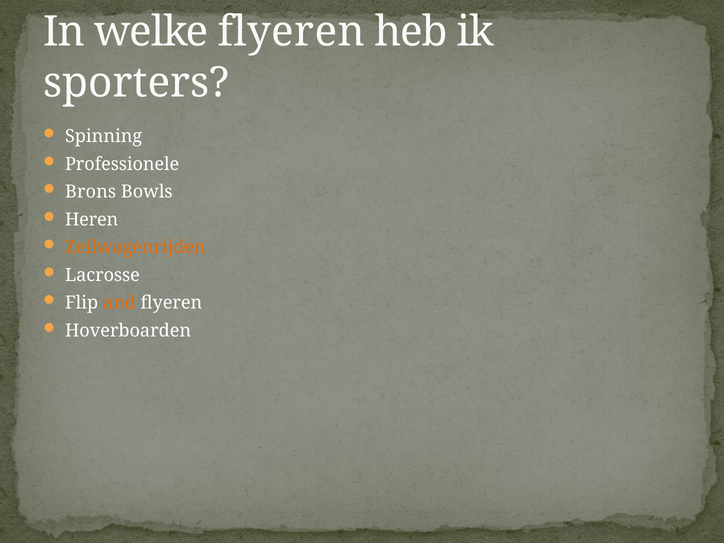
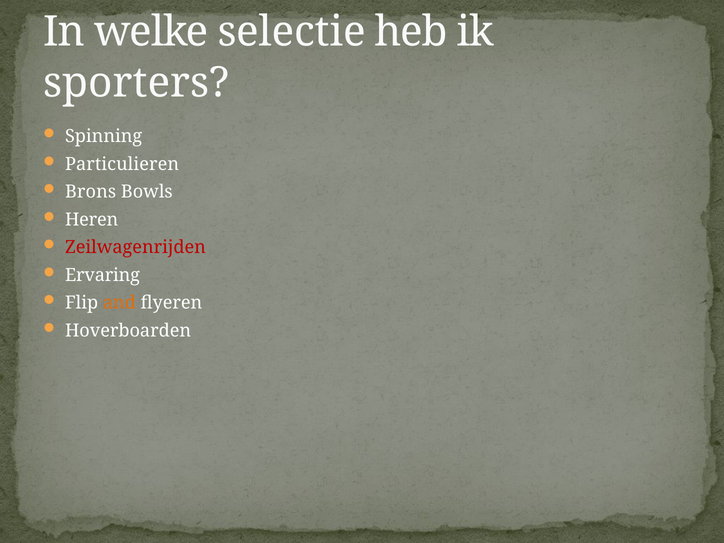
welke flyeren: flyeren -> selectie (292, 32)
Professionele: Professionele -> Particulieren (122, 164)
Zeilwagenrijden colour: orange -> red (135, 247)
Lacrosse: Lacrosse -> Ervaring (102, 275)
